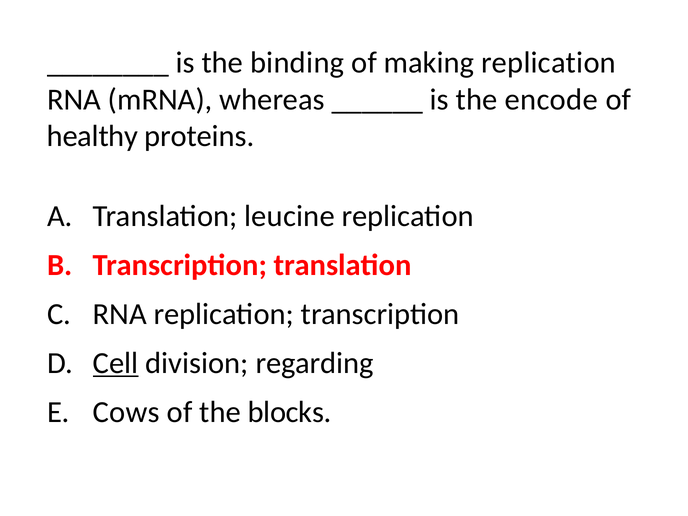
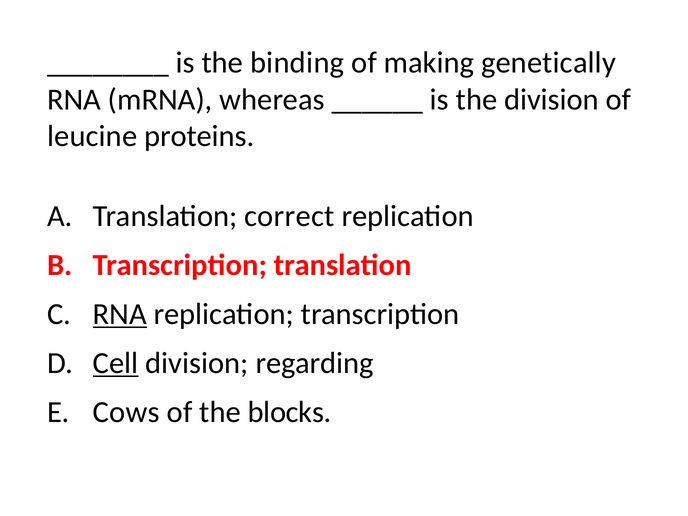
making replication: replication -> genetically (549, 63)
the encode: encode -> division (552, 100)
healthy: healthy -> leucine (92, 136)
leucine: leucine -> correct (289, 216)
RNA underline: none -> present (120, 314)
